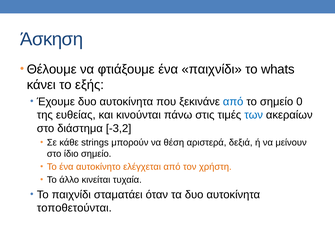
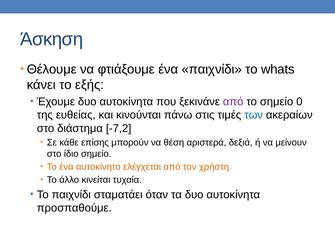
από colour: blue -> purple (233, 101)
-3,2: -3,2 -> -7,2 (119, 128)
strings: strings -> επίσης (95, 142)
τοποθετούνται: τοποθετούνται -> προσπαθούμε (74, 207)
